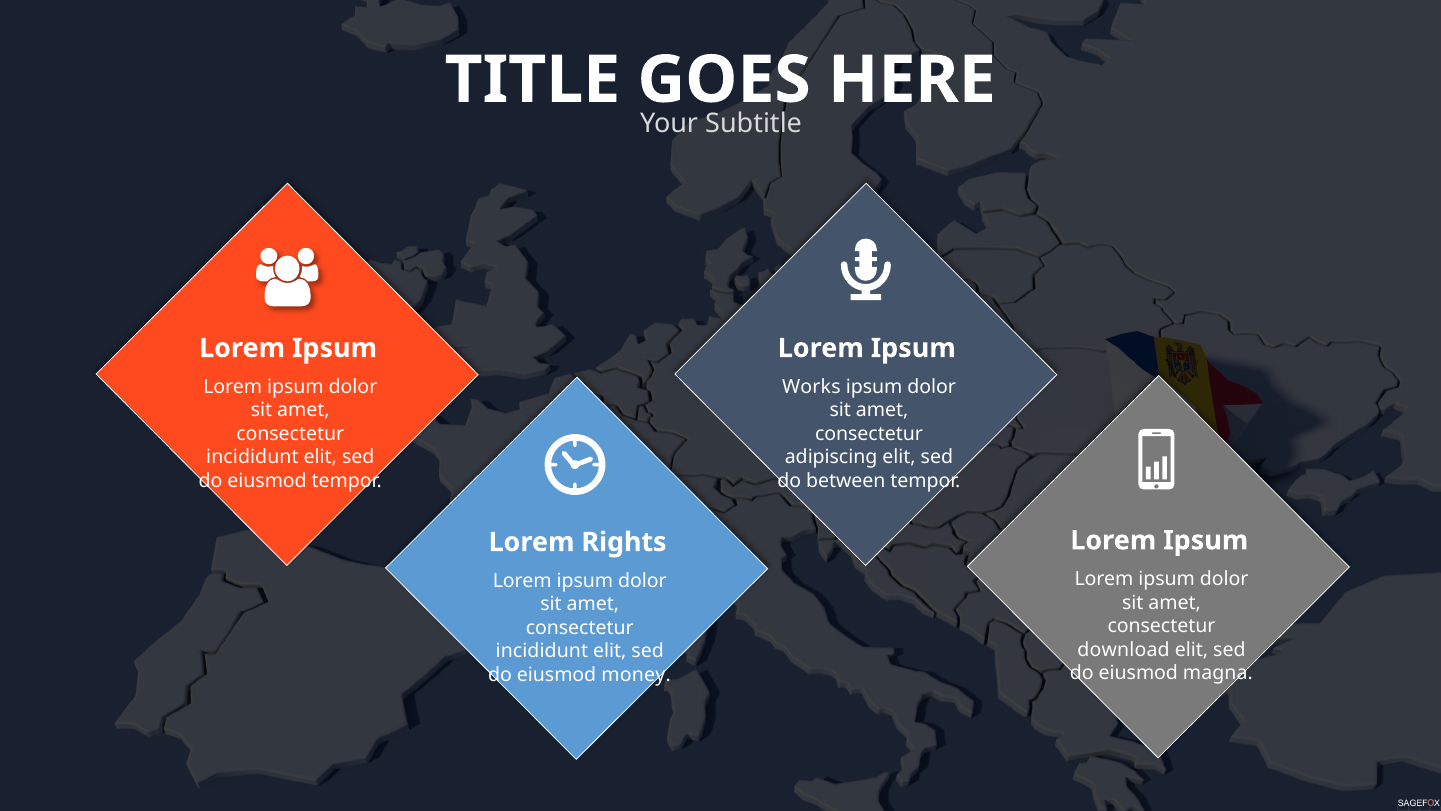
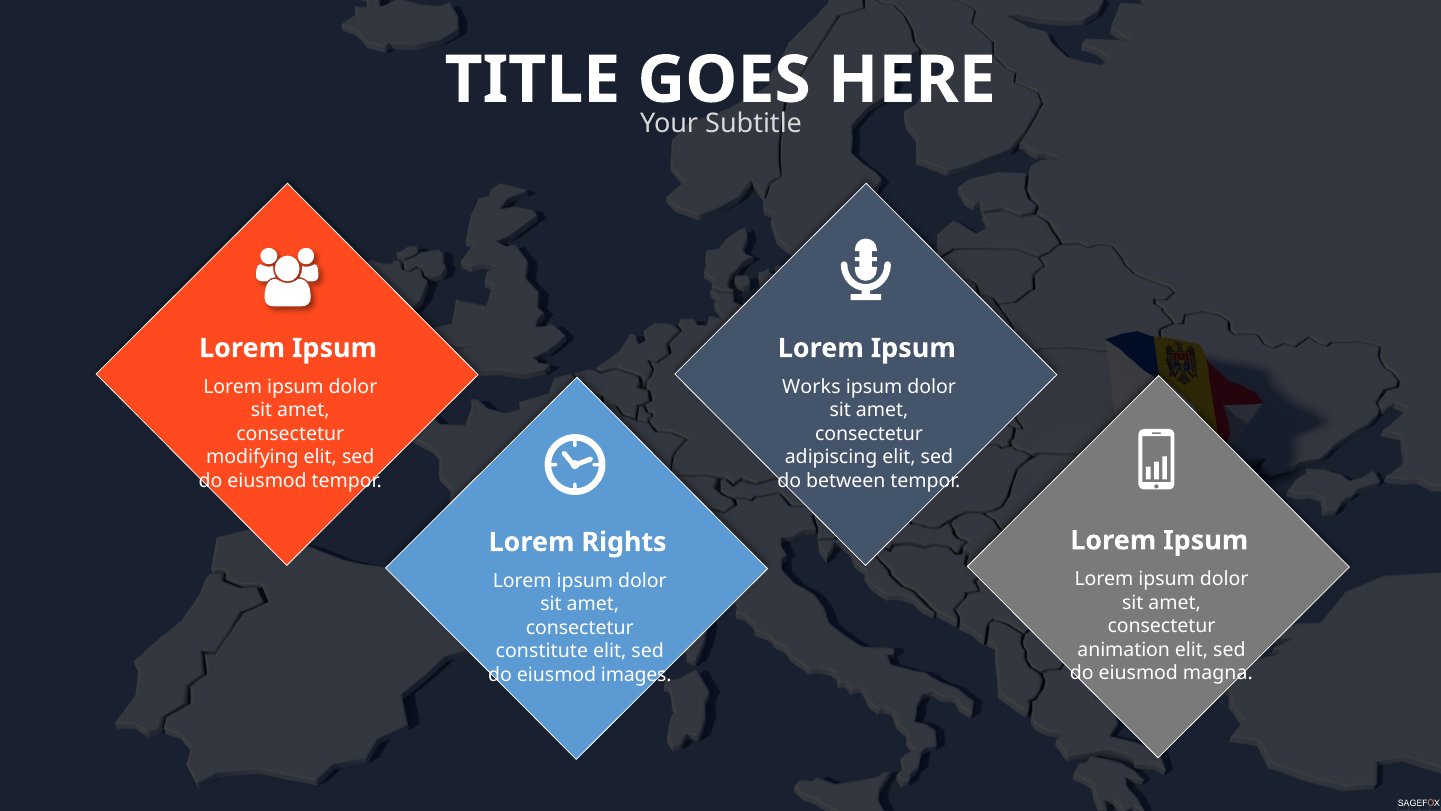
incididunt: incididunt -> modifying (252, 457)
download: download -> animation (1124, 649)
incididunt: incididunt -> constitute (542, 651)
money: money -> images (636, 674)
